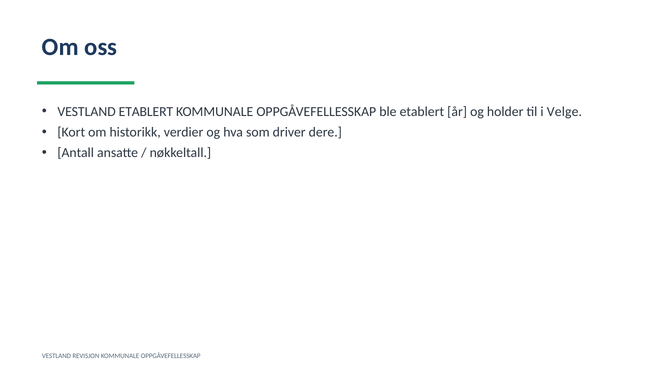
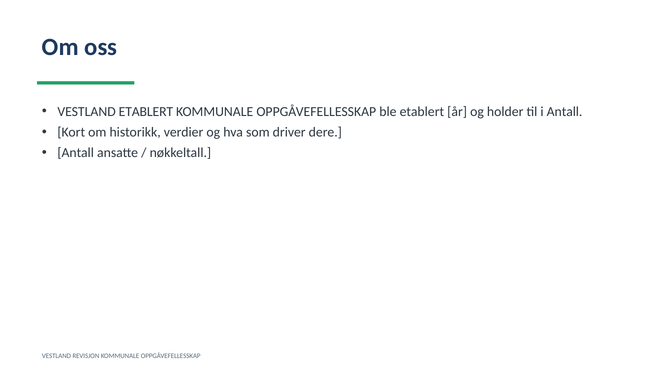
i Velge: Velge -> Antall (565, 112)
